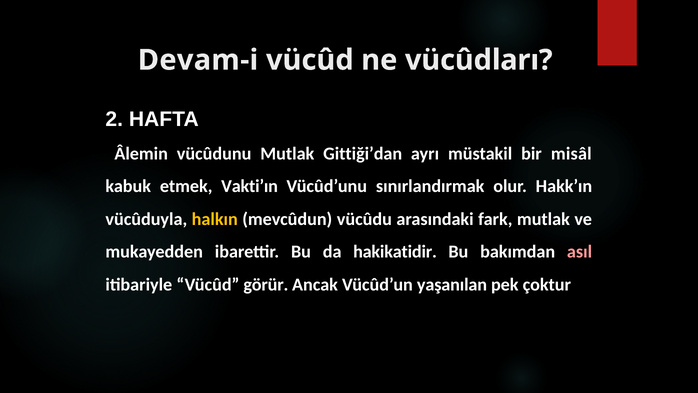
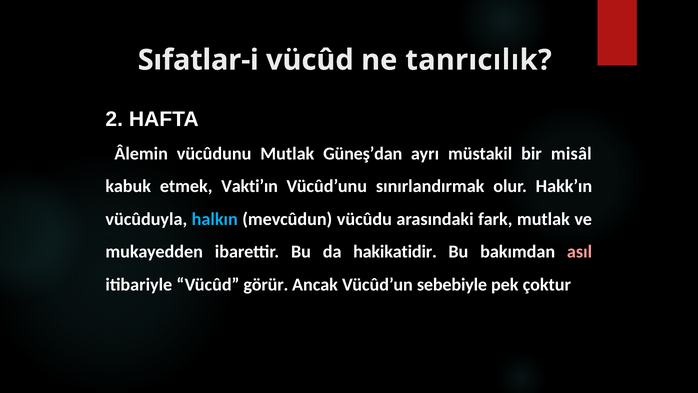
Devam-i: Devam-i -> Sıfatlar-i (198, 60)
vücûdları: vücûdları -> tanrıcılık (479, 60)
Gittiği’dan: Gittiği’dan -> Güneş’dan (363, 153)
halkın colour: yellow -> light blue (215, 219)
yaşanılan: yaşanılan -> sebebiyle (452, 284)
